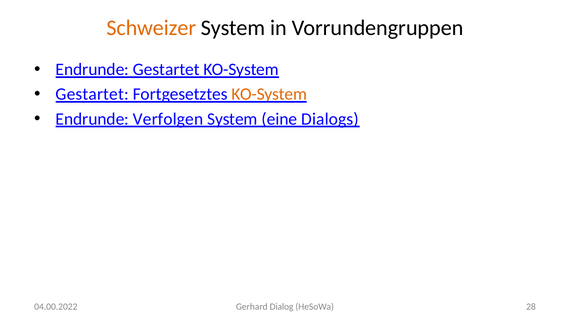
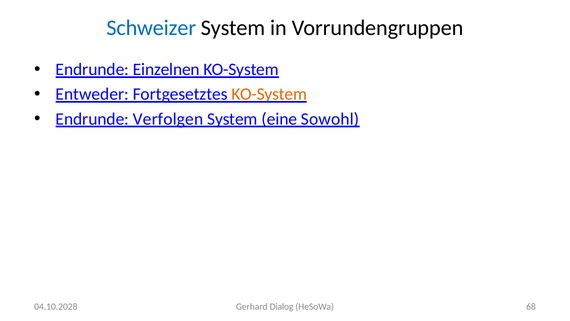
Schweizer colour: orange -> blue (151, 28)
Endrunde Gestartet: Gestartet -> Einzelnen (166, 69)
Gestartet: Gestartet -> Entweder (92, 94)
Dialogs: Dialogs -> Sowohl (330, 119)
04.00.2022: 04.00.2022 -> 04.10.2028 (56, 306)
28: 28 -> 68 (531, 306)
